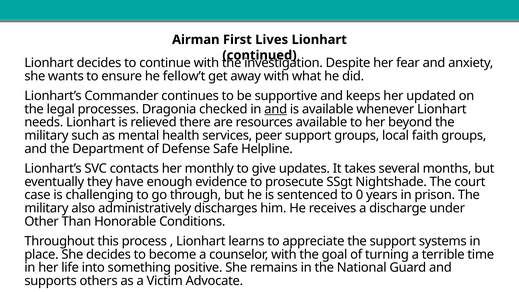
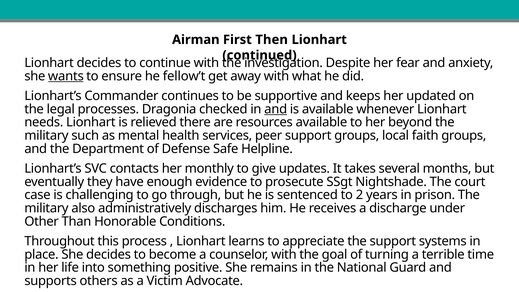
Lives: Lives -> Then (272, 40)
wants underline: none -> present (66, 76)
0: 0 -> 2 (359, 195)
